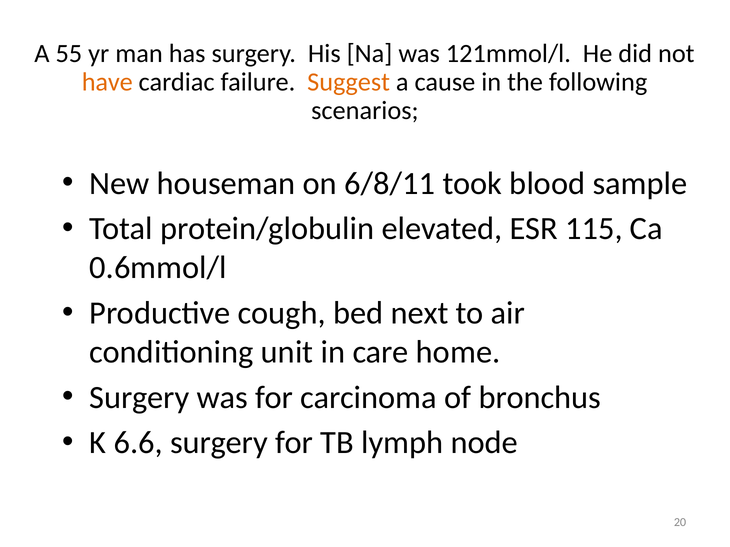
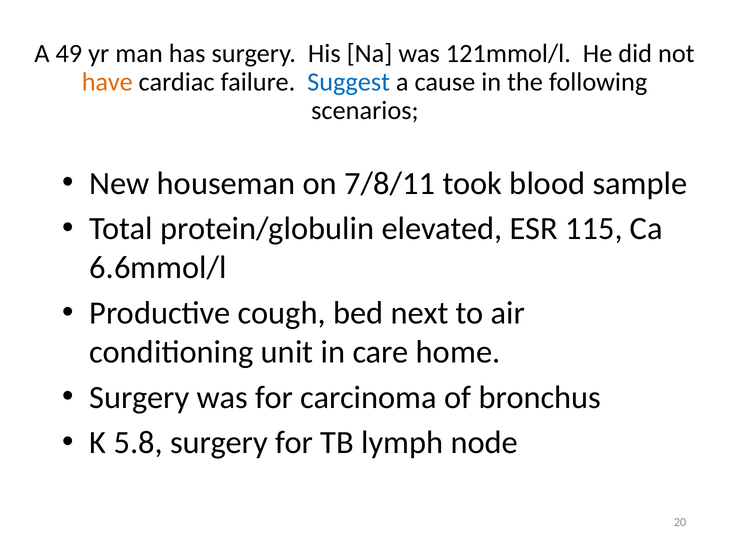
55: 55 -> 49 (69, 54)
Suggest colour: orange -> blue (349, 82)
6/8/11: 6/8/11 -> 7/8/11 (390, 184)
0.6mmol/l: 0.6mmol/l -> 6.6mmol/l (158, 268)
6.6: 6.6 -> 5.8 (138, 443)
